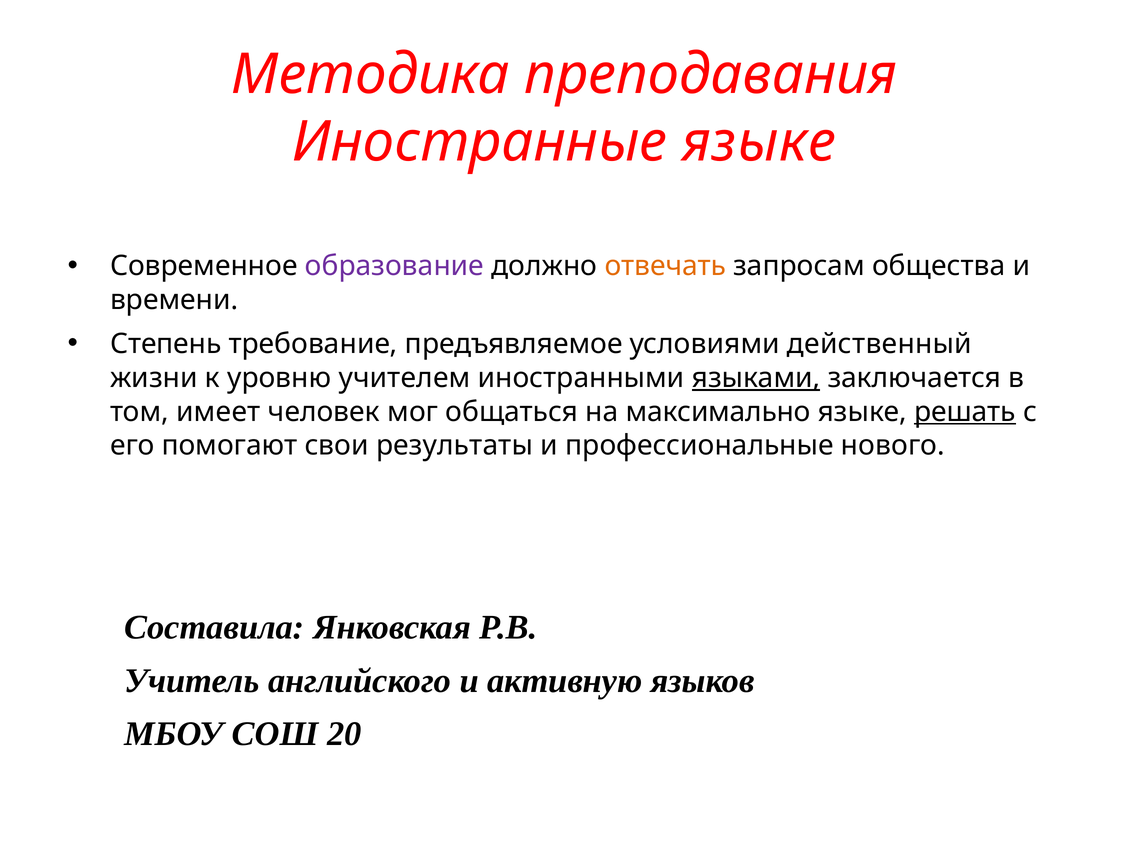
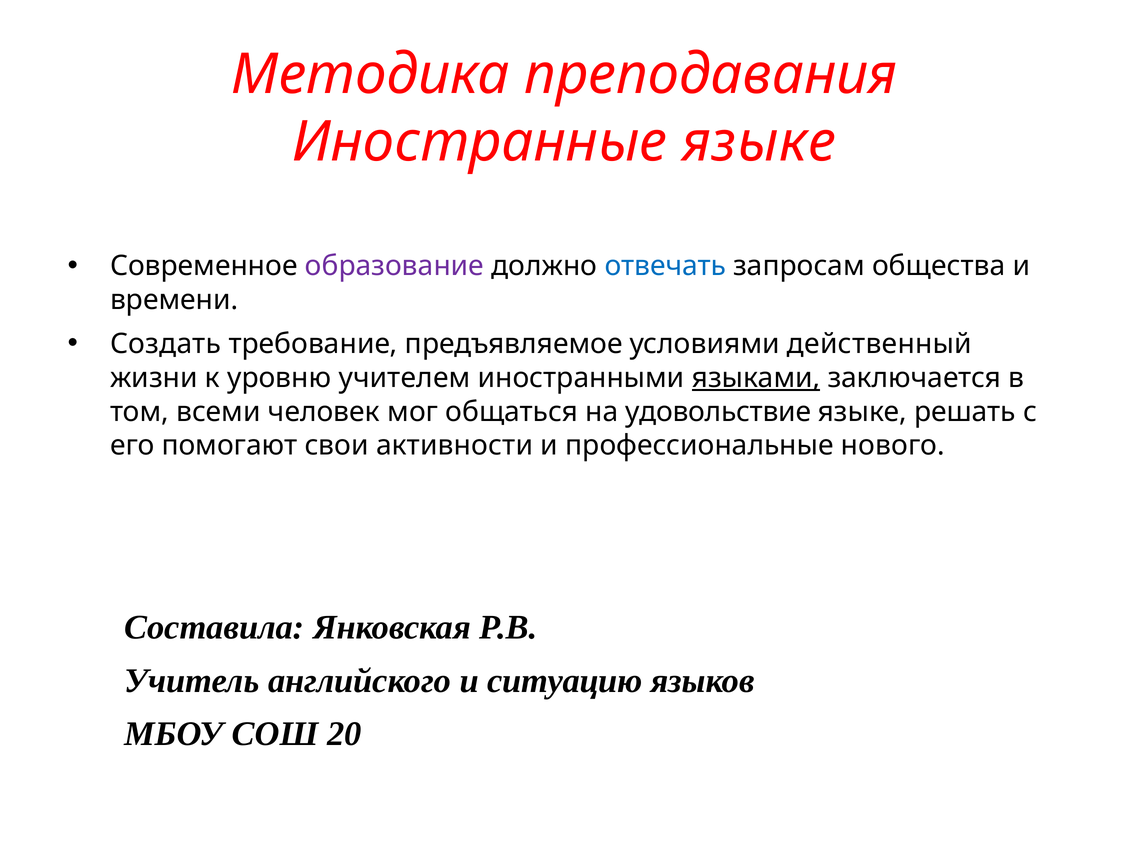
отвечать colour: orange -> blue (665, 266)
Степень: Степень -> Создать (166, 344)
имеет: имеет -> всеми (218, 412)
максимально: максимально -> удовольствие (718, 412)
решать underline: present -> none (965, 412)
результаты: результаты -> активности (455, 445)
активную: активную -> ситуацию (565, 680)
